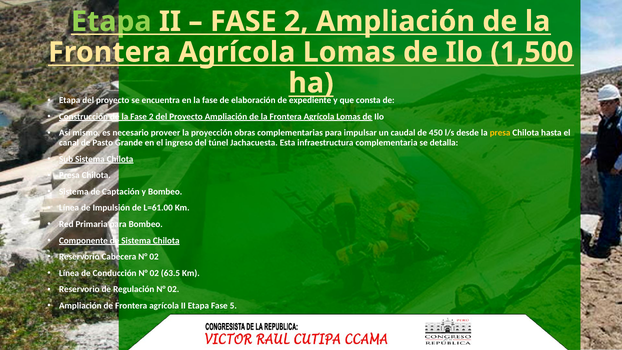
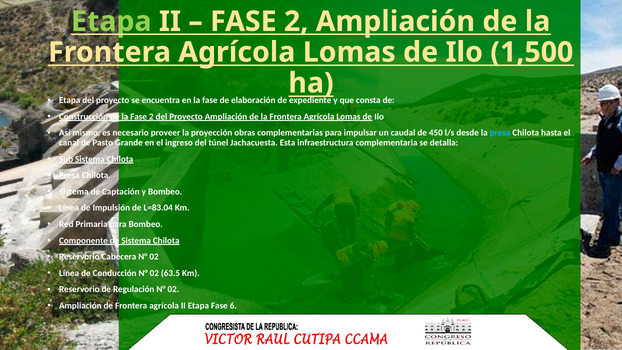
presa colour: yellow -> light blue (500, 133)
L=61.00: L=61.00 -> L=83.04 (158, 208)
5: 5 -> 6 (233, 306)
